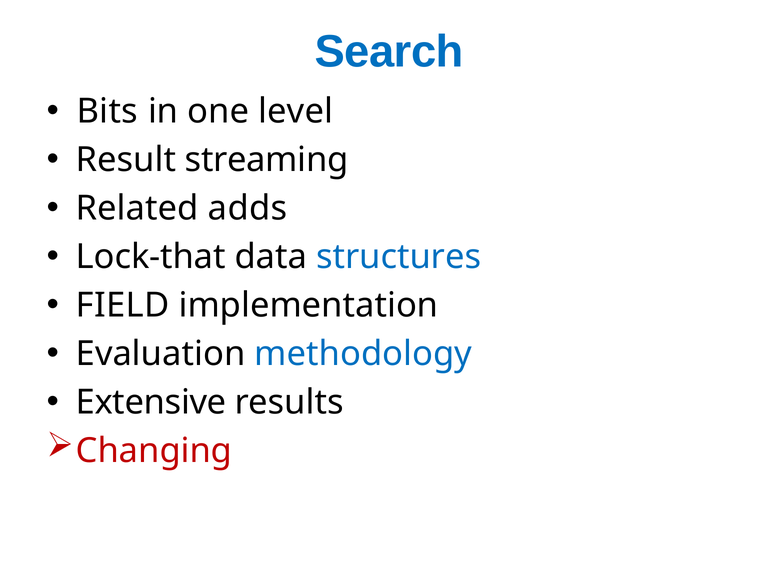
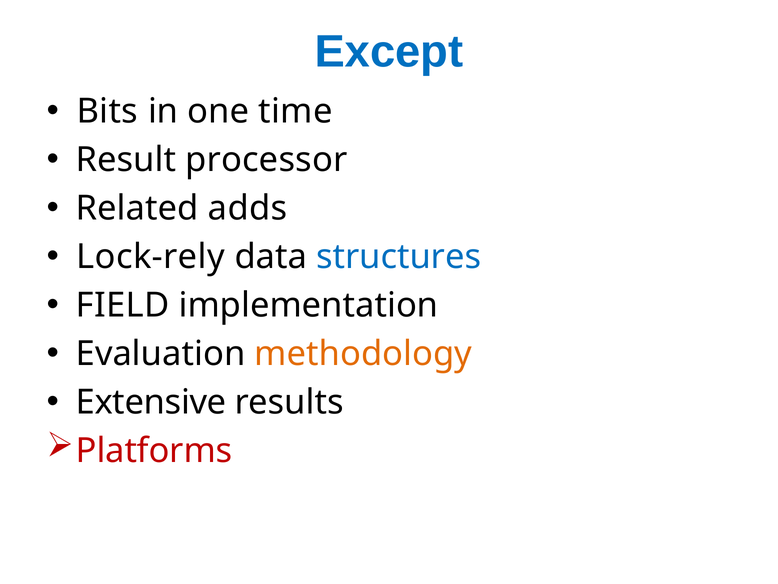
Search: Search -> Except (389, 52)
level: level -> time (296, 111)
streaming: streaming -> processor (266, 160)
Lock-that: Lock-that -> Lock-rely (151, 257)
methodology colour: blue -> orange (363, 354)
Changing: Changing -> Platforms (154, 451)
